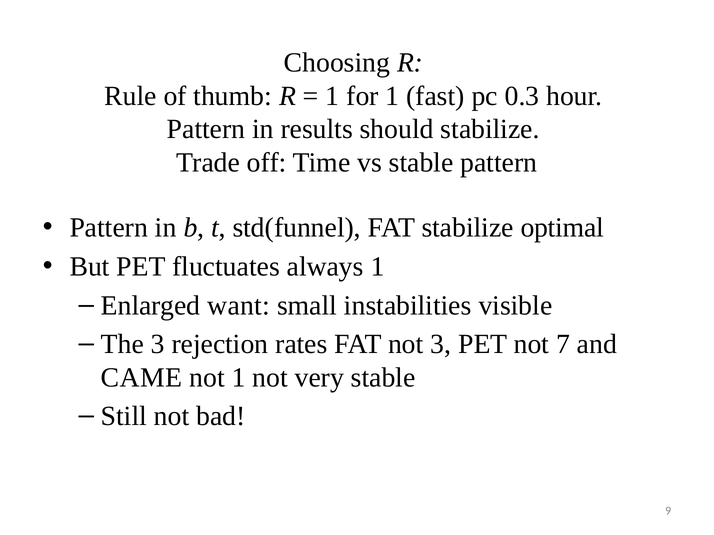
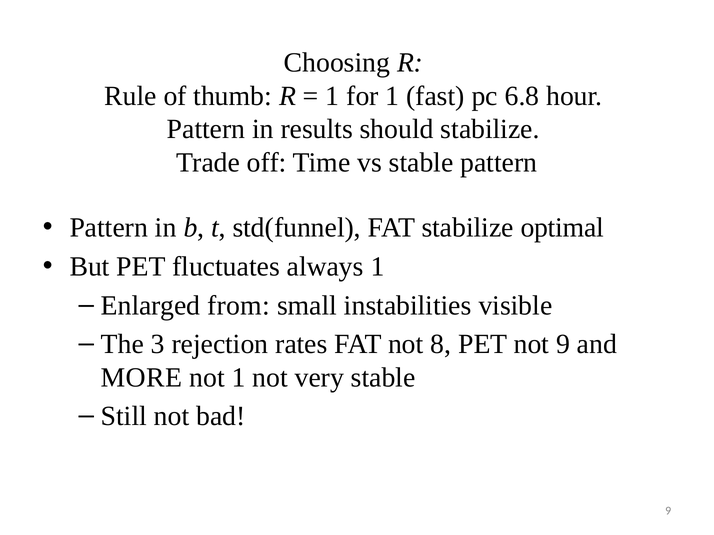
0.3: 0.3 -> 6.8 (522, 96)
want: want -> from (239, 306)
not 3: 3 -> 8 (441, 344)
not 7: 7 -> 9 (563, 344)
CAME: CAME -> MORE (141, 378)
